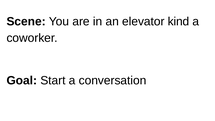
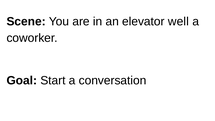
kind: kind -> well (178, 21)
